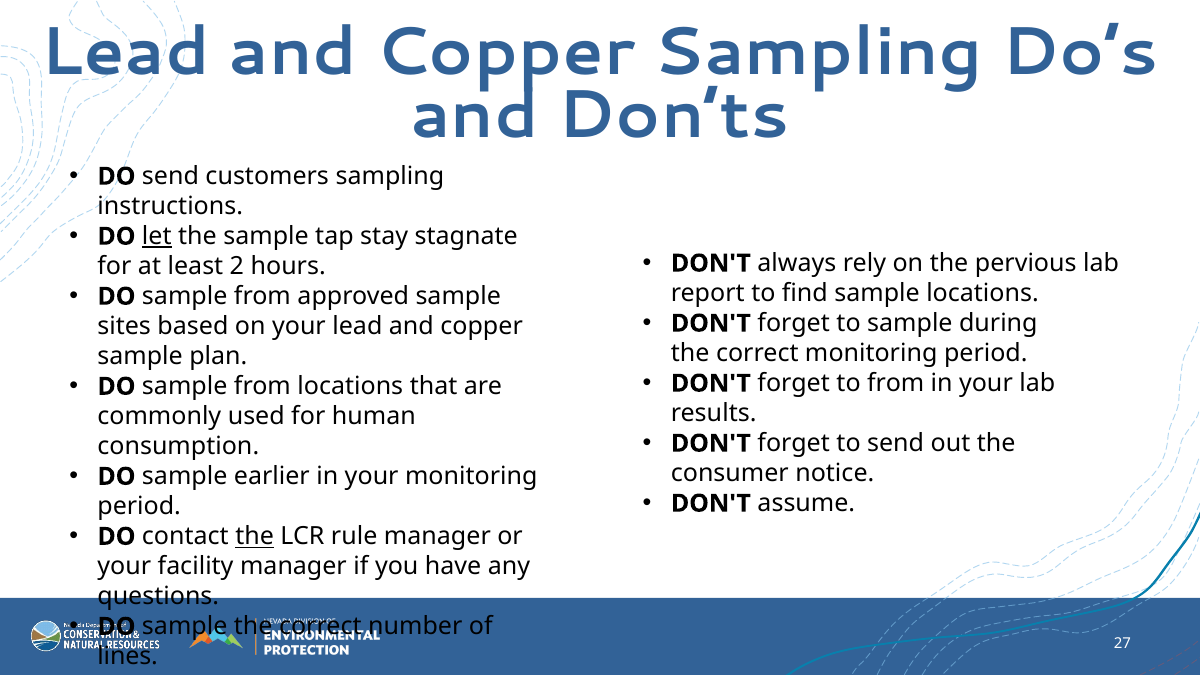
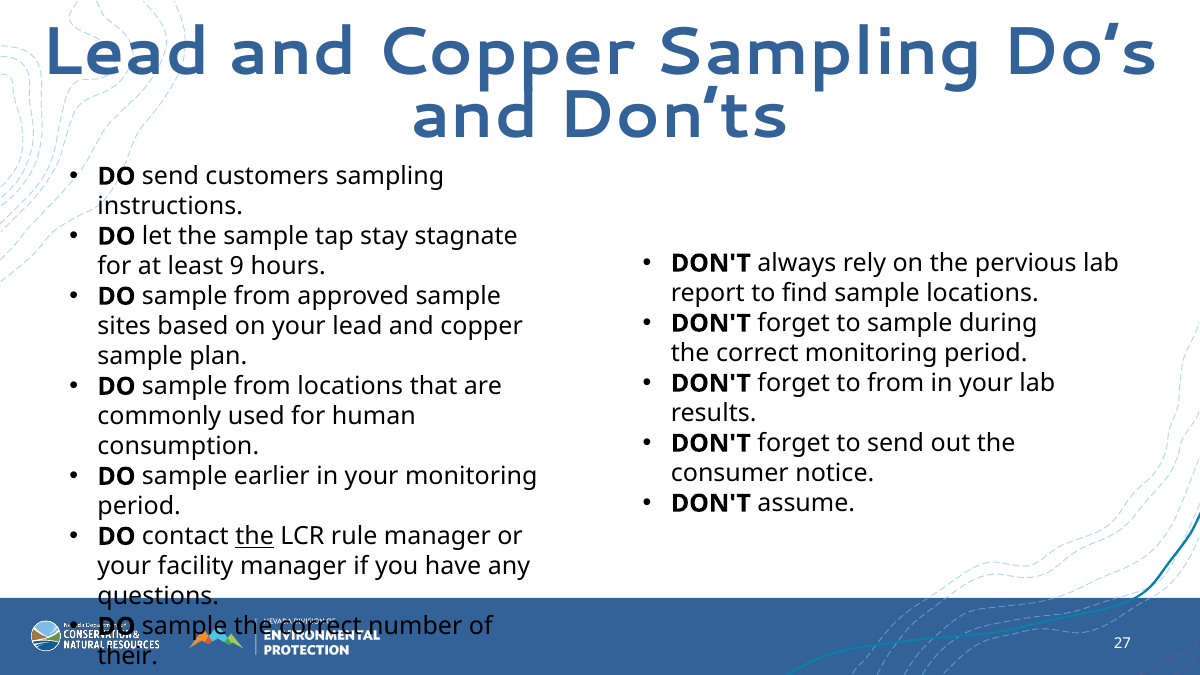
let underline: present -> none (157, 236)
2: 2 -> 9 (237, 266)
lines: lines -> their (128, 657)
